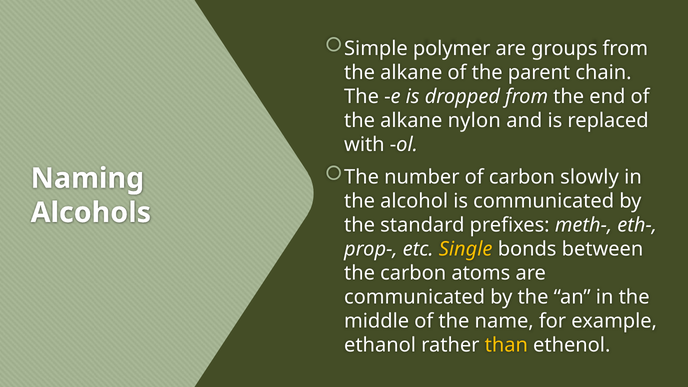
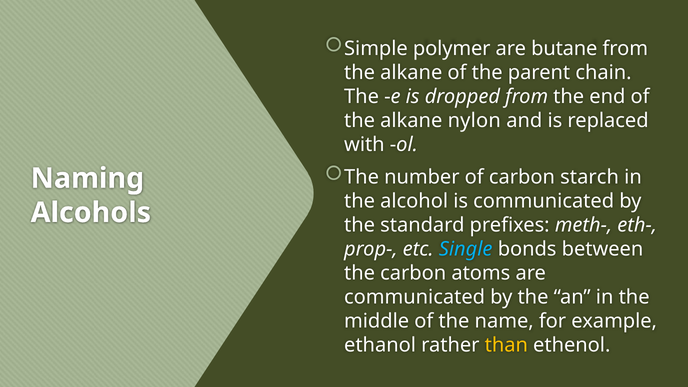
groups: groups -> butane (564, 49)
slowly: slowly -> starch (590, 177)
Single colour: yellow -> light blue (466, 249)
